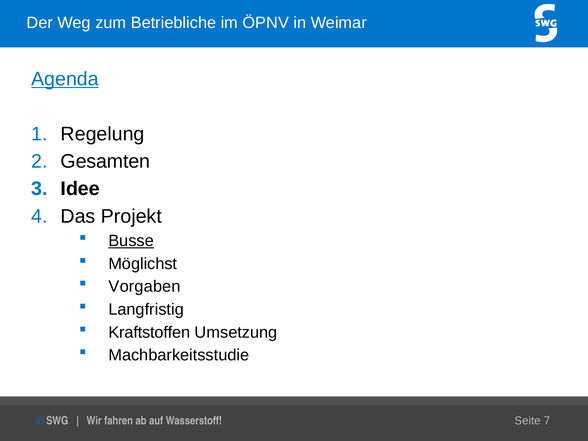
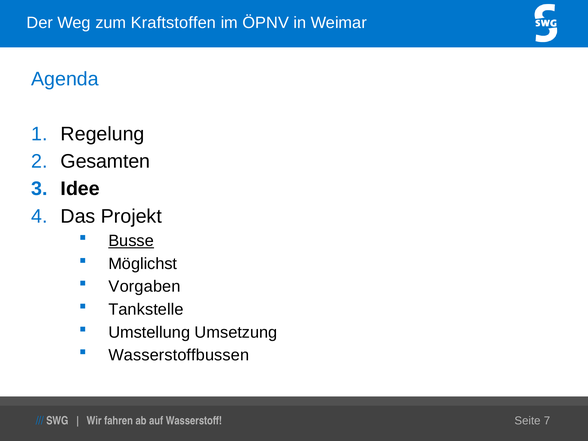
Betriebliche: Betriebliche -> Kraftstoffen (173, 23)
Agenda underline: present -> none (65, 79)
Langfristig: Langfristig -> Tankstelle (146, 309)
Kraftstoffen: Kraftstoffen -> Umstellung (149, 332)
Machbarkeitsstudie: Machbarkeitsstudie -> Wasserstoffbussen (179, 355)
